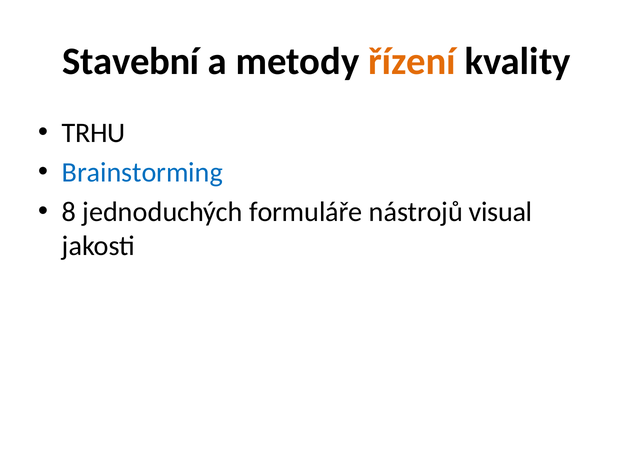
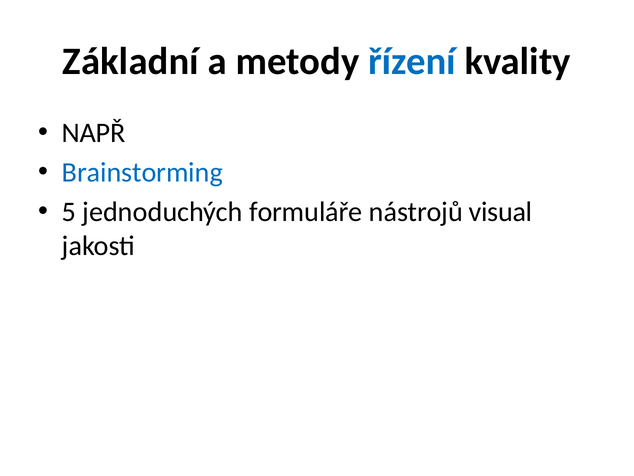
Stavební: Stavební -> Základní (131, 61)
řízení colour: orange -> blue (412, 61)
TRHU: TRHU -> NAPŘ (94, 133)
8: 8 -> 5 (69, 212)
